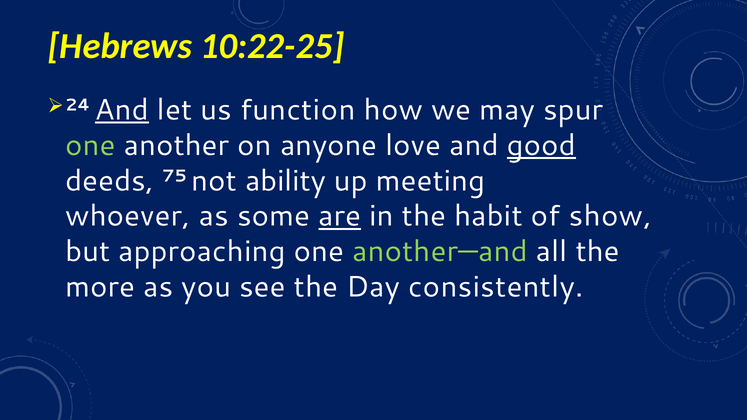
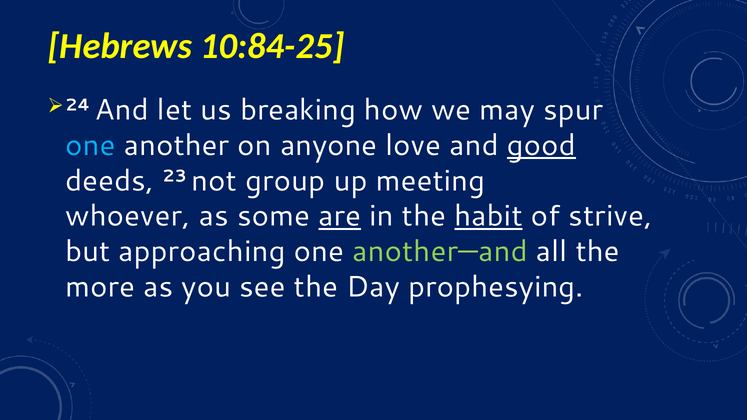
10:22-25: 10:22-25 -> 10:84-25 (272, 46)
And underline: present -> none (122, 110)
function: function -> breaking (298, 110)
one colour: light green -> light blue (90, 145)
75: 75 -> 23 (175, 176)
ability: ability -> group (285, 181)
habit underline: none -> present (488, 216)
show: show -> strive (610, 216)
consistently: consistently -> prophesying (496, 287)
